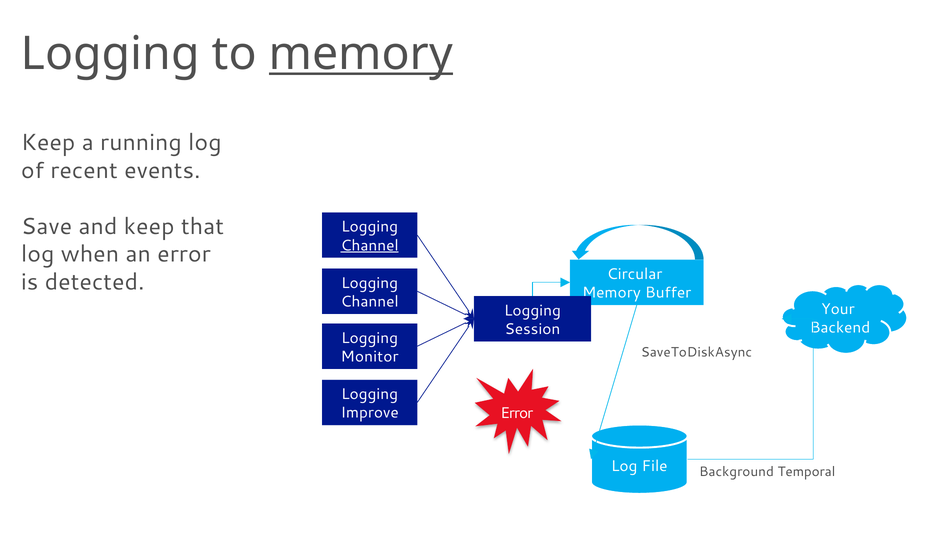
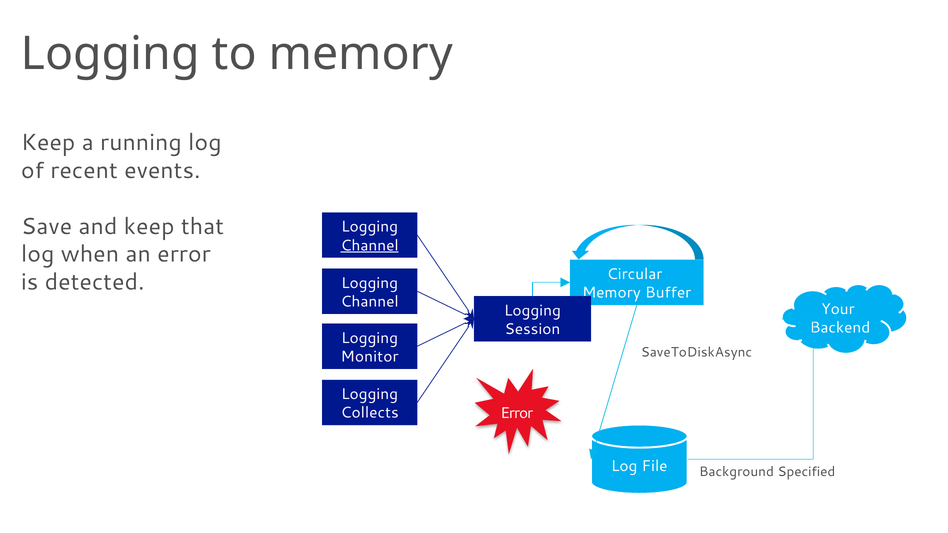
memory underline: present -> none (361, 54)
Improve: Improve -> Collects (370, 413)
Temporal: Temporal -> Specified (806, 472)
